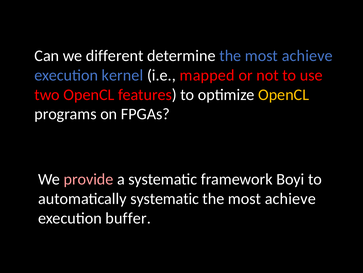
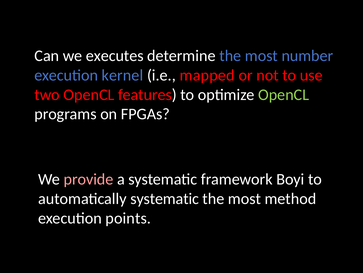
different: different -> executes (115, 56)
determine the most achieve: achieve -> number (307, 56)
OpenCL colour: yellow -> light green (284, 94)
achieve: achieve -> method (290, 198)
buffer: buffer -> points (128, 218)
